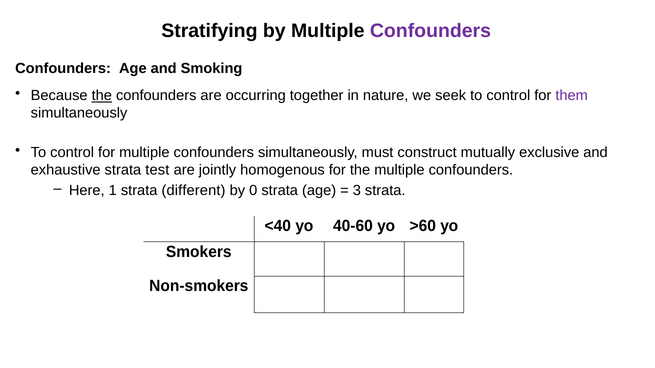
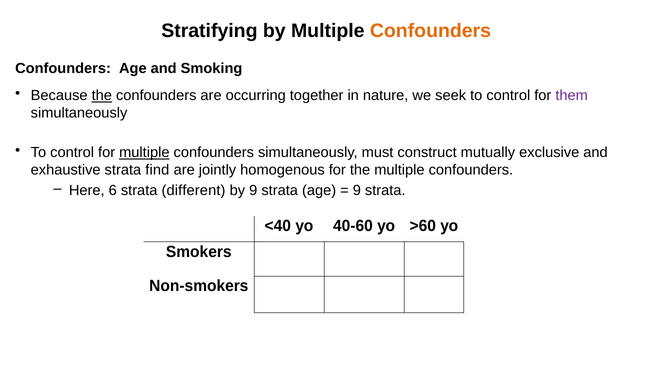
Confounders colour: purple -> orange (430, 31)
multiple underline: none -> present (144, 153)
test: test -> find (157, 170)
1: 1 -> 6 (113, 191)
by 0: 0 -> 9 (253, 191)
3: 3 -> 9 (357, 191)
